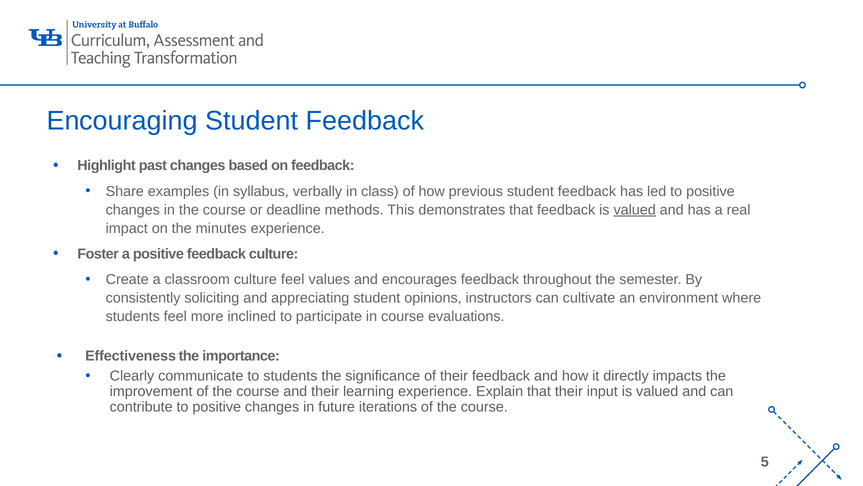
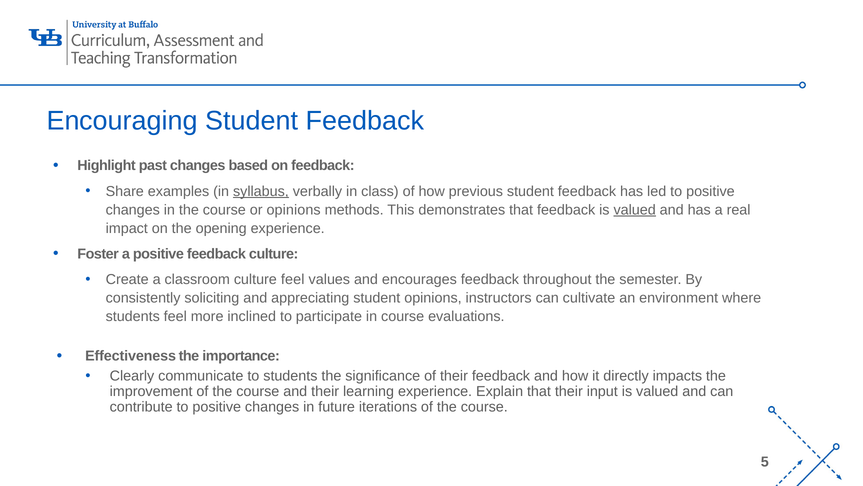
syllabus underline: none -> present (261, 191)
or deadline: deadline -> opinions (294, 210)
minutes: minutes -> opening (221, 228)
